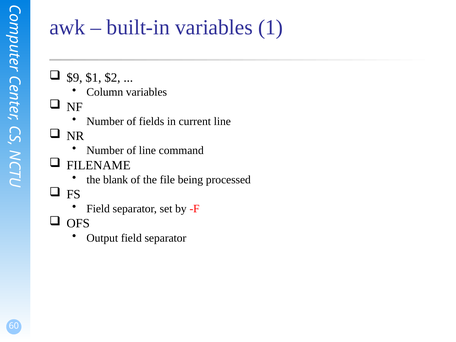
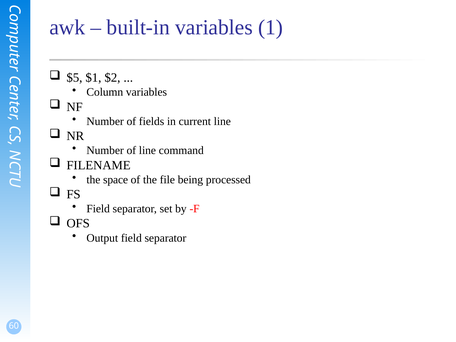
$9: $9 -> $5 (74, 78)
blank: blank -> space (116, 180)
